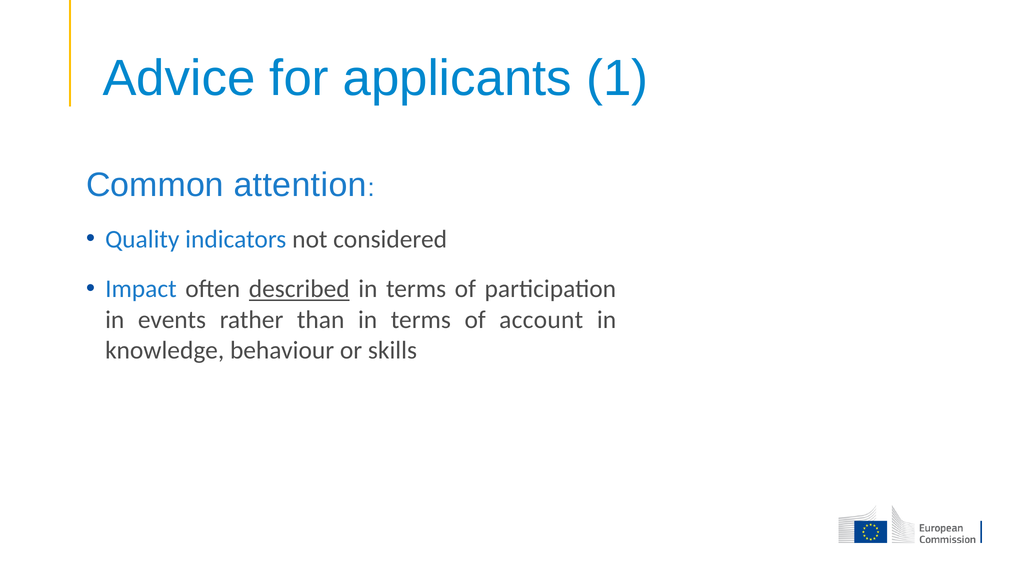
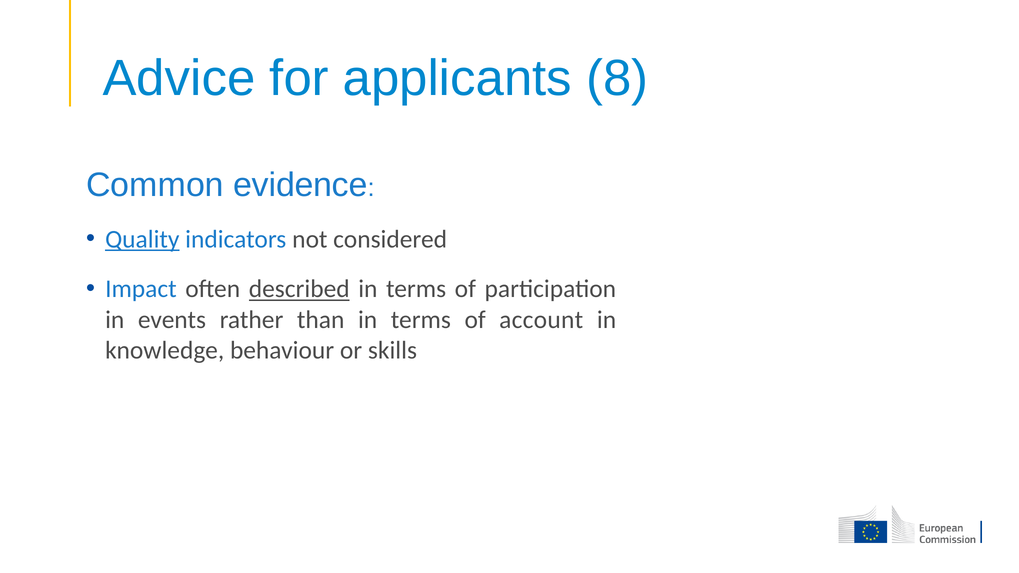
1: 1 -> 8 (617, 79)
attention: attention -> evidence (300, 185)
Quality underline: none -> present (142, 239)
